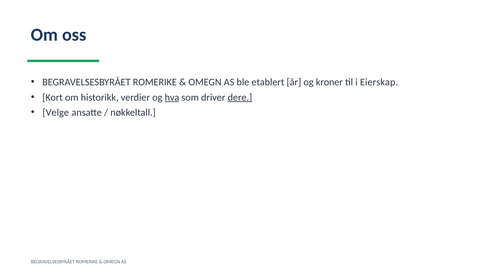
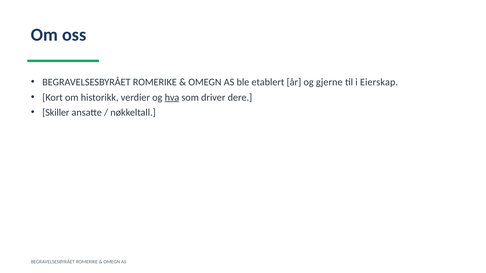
kroner: kroner -> gjerne (329, 82)
dere underline: present -> none (240, 98)
Velge: Velge -> Skiller (56, 113)
